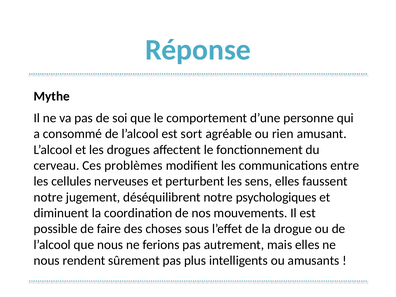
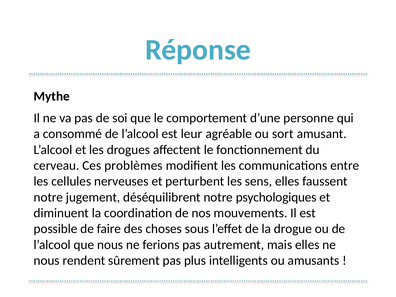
sort: sort -> leur (192, 134)
rien: rien -> sort (283, 134)
